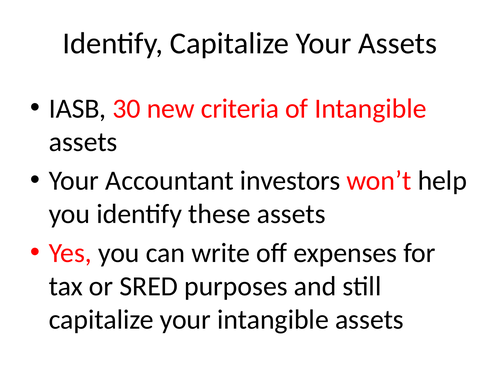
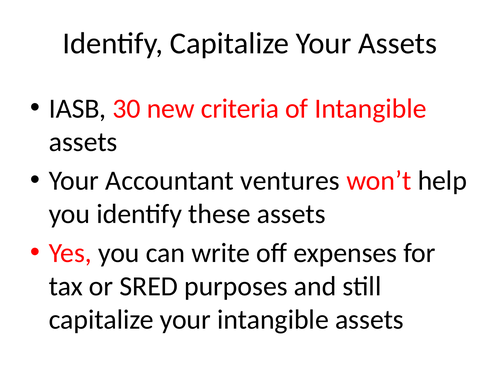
investors: investors -> ventures (290, 181)
